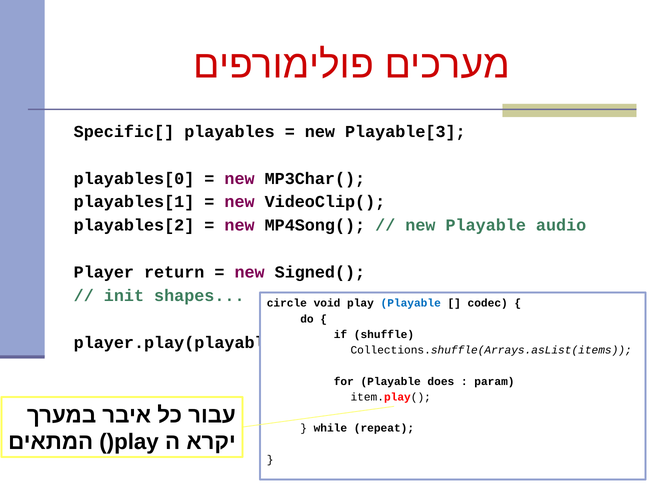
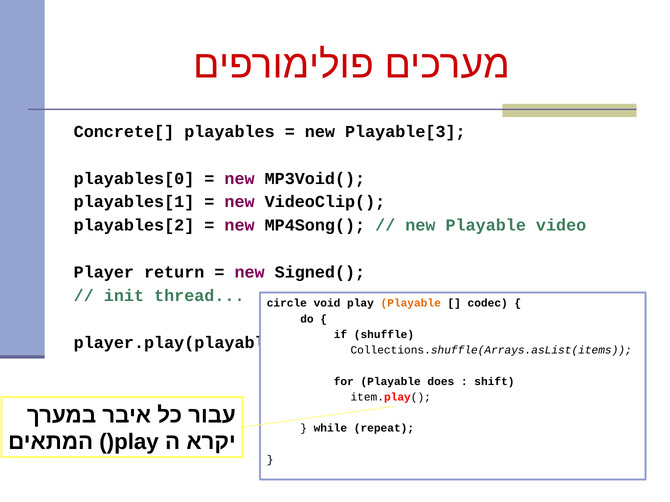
Specific[: Specific[ -> Concrete[ (124, 132)
MP3Char(: MP3Char( -> MP3Void( (315, 179)
audio: audio -> video (561, 226)
shapes: shapes -> thread (199, 296)
Playable colour: blue -> orange (411, 304)
param: param -> shift (494, 382)
